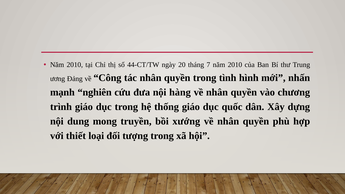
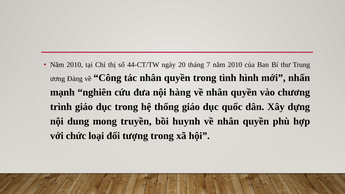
xướng: xướng -> huynh (186, 121)
thiết: thiết -> chức (76, 136)
